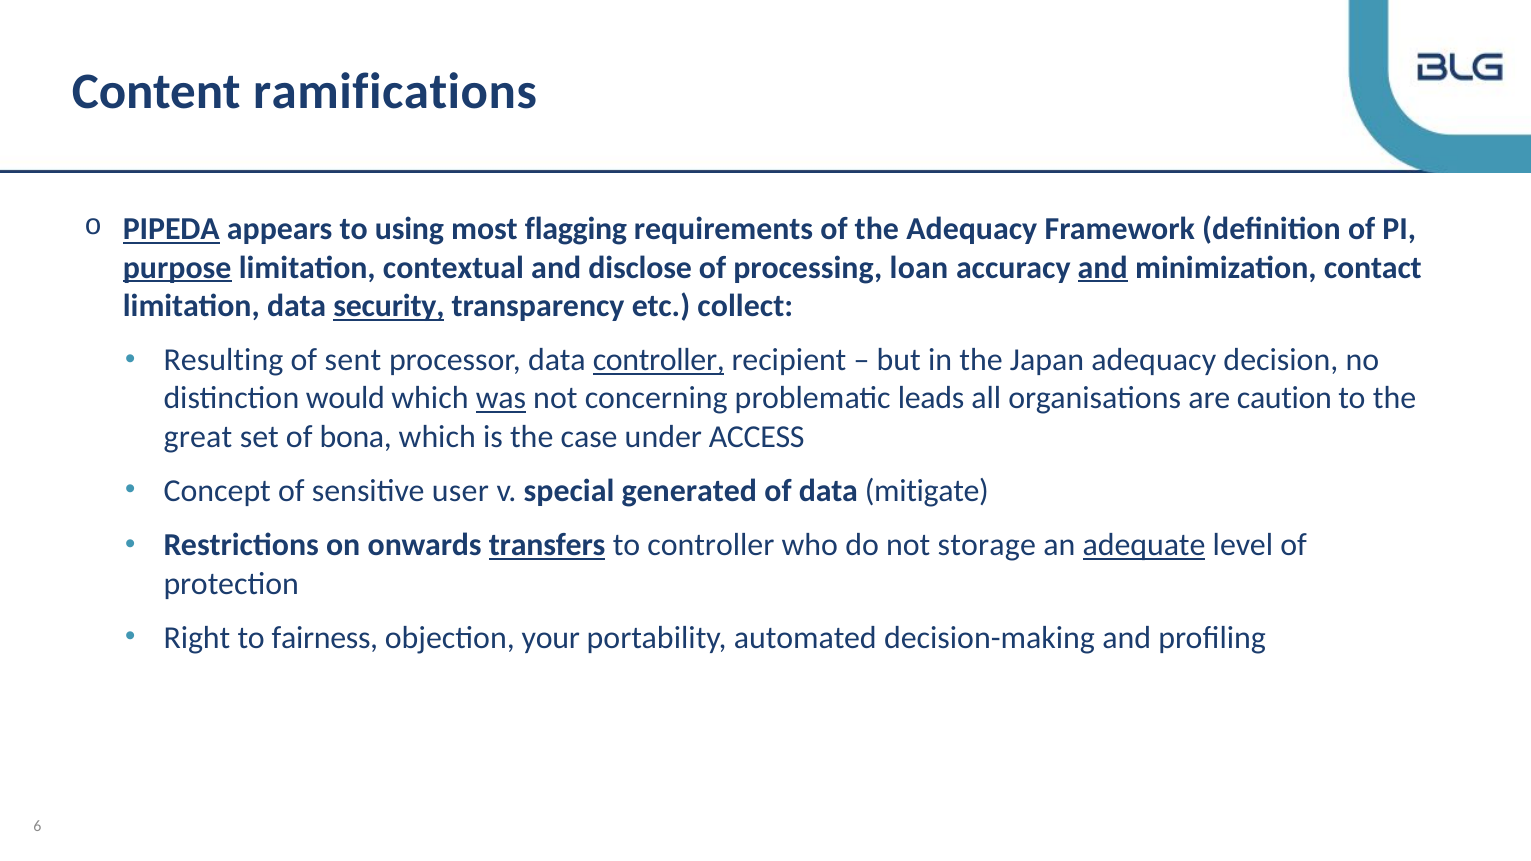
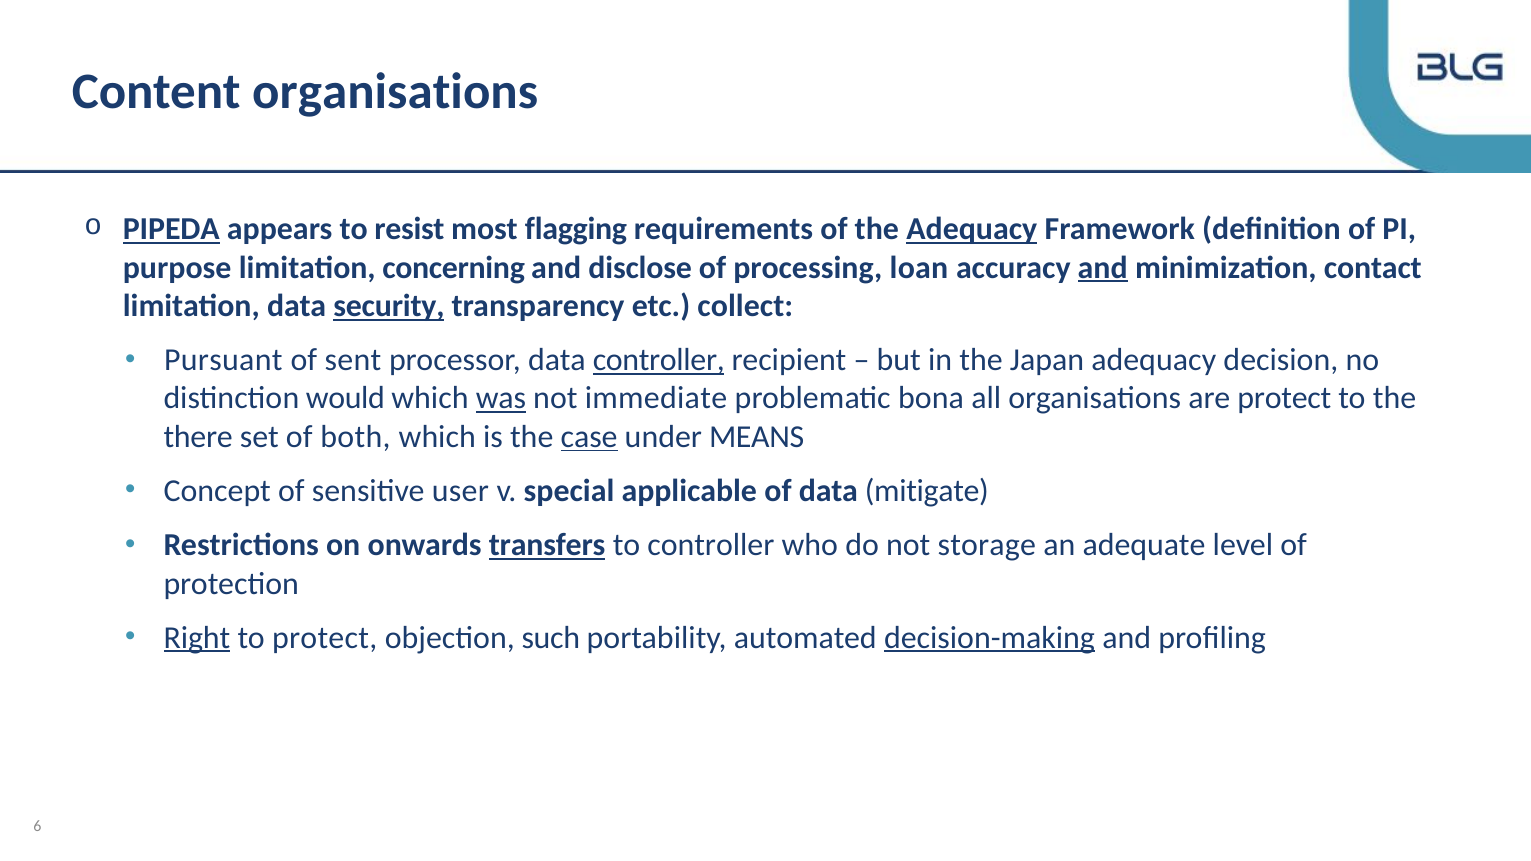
Content ramifications: ramifications -> organisations (395, 92)
using: using -> resist (409, 229)
Adequacy underline: none -> present (972, 229)
purpose underline: present -> none (177, 268)
contextual: contextual -> concerning (454, 268)
Resulting: Resulting -> Pursuant (223, 360)
concerning: concerning -> immediate (656, 399)
leads: leads -> bona (931, 399)
are caution: caution -> protect (1284, 399)
great: great -> there (198, 437)
bona: bona -> both (355, 437)
case underline: none -> present (589, 437)
ACCESS: ACCESS -> MEANS (757, 437)
generated: generated -> applicable (689, 491)
adequate underline: present -> none (1144, 545)
Right underline: none -> present (197, 638)
to fairness: fairness -> protect (325, 638)
your: your -> such (551, 638)
decision-making underline: none -> present (989, 638)
